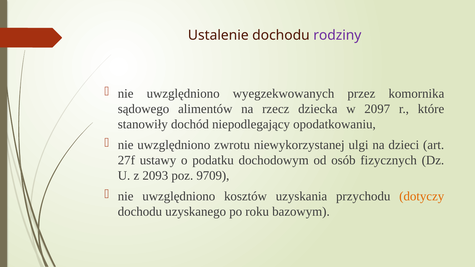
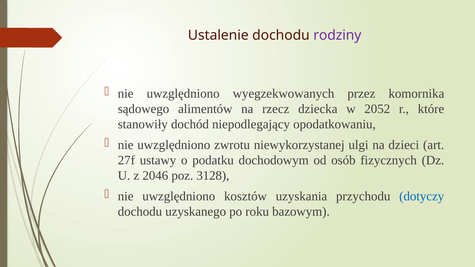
2097: 2097 -> 2052 (377, 109)
2093: 2093 -> 2046 (155, 176)
9709: 9709 -> 3128 (213, 176)
dotyczy colour: orange -> blue (422, 196)
